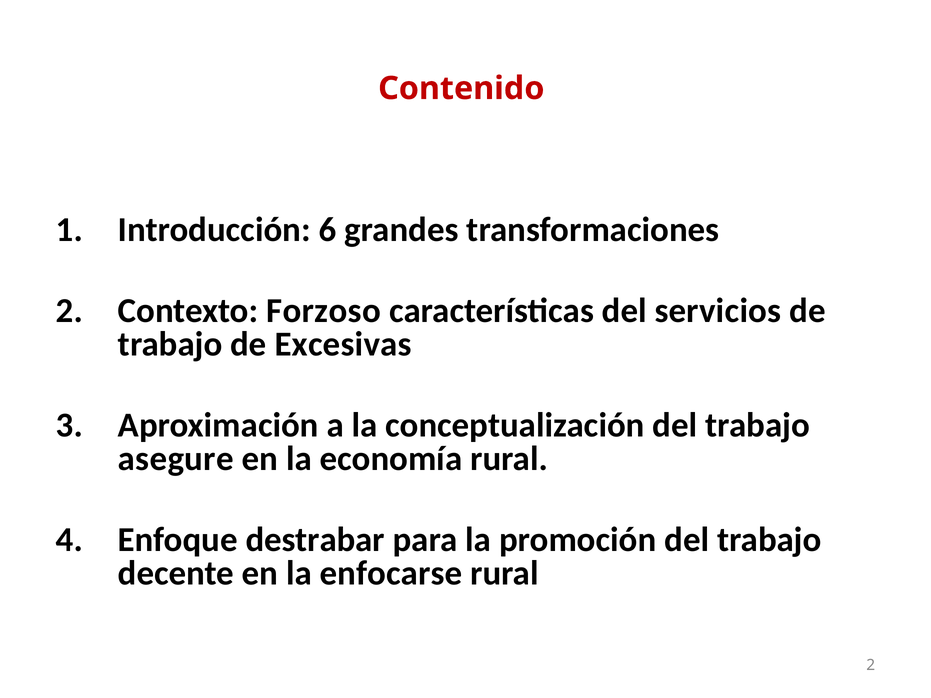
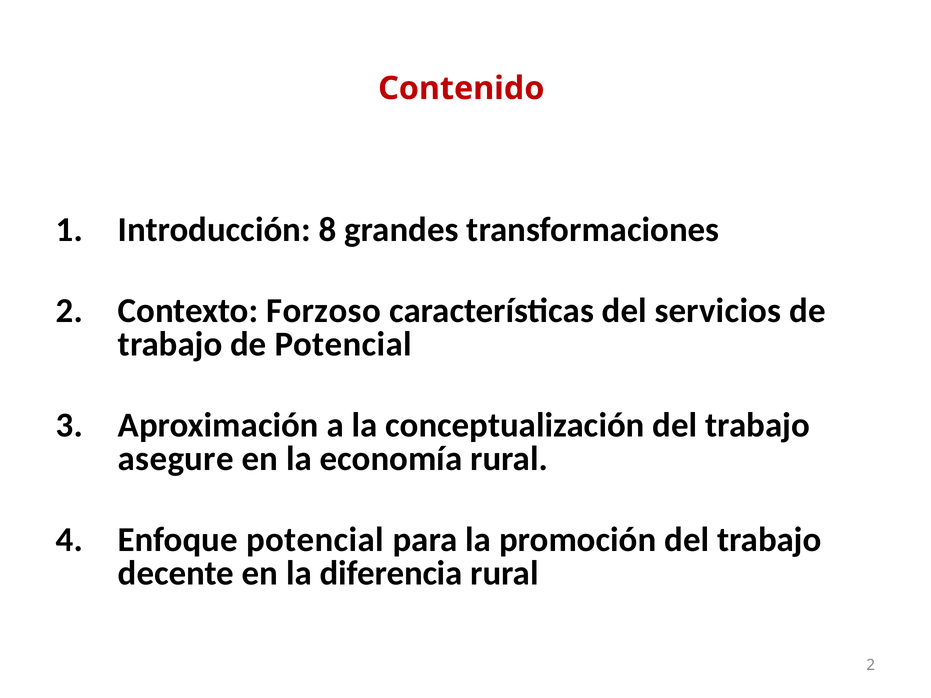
6: 6 -> 8 (327, 230)
de Excesivas: Excesivas -> Potencial (343, 344)
Enfoque destrabar: destrabar -> potencial (315, 540)
enfocarse: enfocarse -> diferencia (391, 574)
